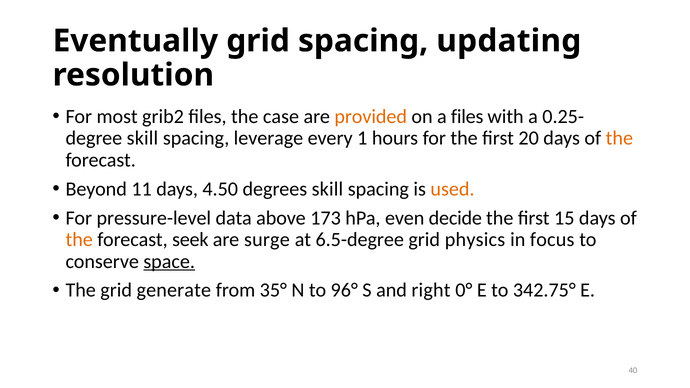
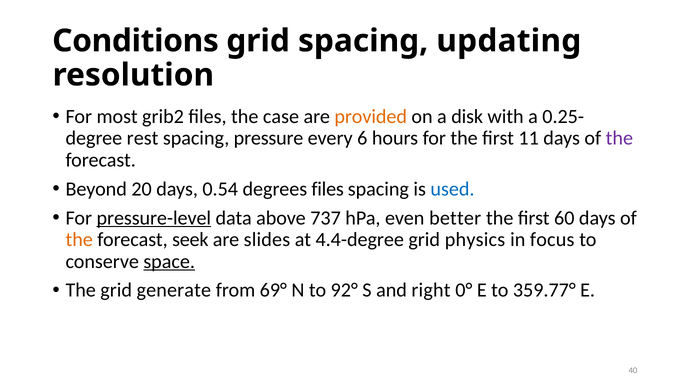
Eventually: Eventually -> Conditions (135, 41)
a files: files -> disk (467, 117)
skill: skill -> rest (143, 138)
leverage: leverage -> pressure (269, 138)
1: 1 -> 6 (362, 138)
20: 20 -> 11 (529, 138)
the colour: orange -> purple (619, 138)
11: 11 -> 20 (142, 189)
4.50: 4.50 -> 0.54 (220, 189)
degrees skill: skill -> files (328, 189)
used colour: orange -> blue (453, 189)
pressure-level underline: none -> present (154, 218)
173: 173 -> 737 (326, 218)
decide: decide -> better (455, 218)
15: 15 -> 60 (564, 218)
surge: surge -> slides (267, 240)
6.5-degree: 6.5-degree -> 4.4-degree (360, 240)
35°: 35° -> 69° (273, 290)
96°: 96° -> 92° (344, 290)
342.75°: 342.75° -> 359.77° (544, 290)
